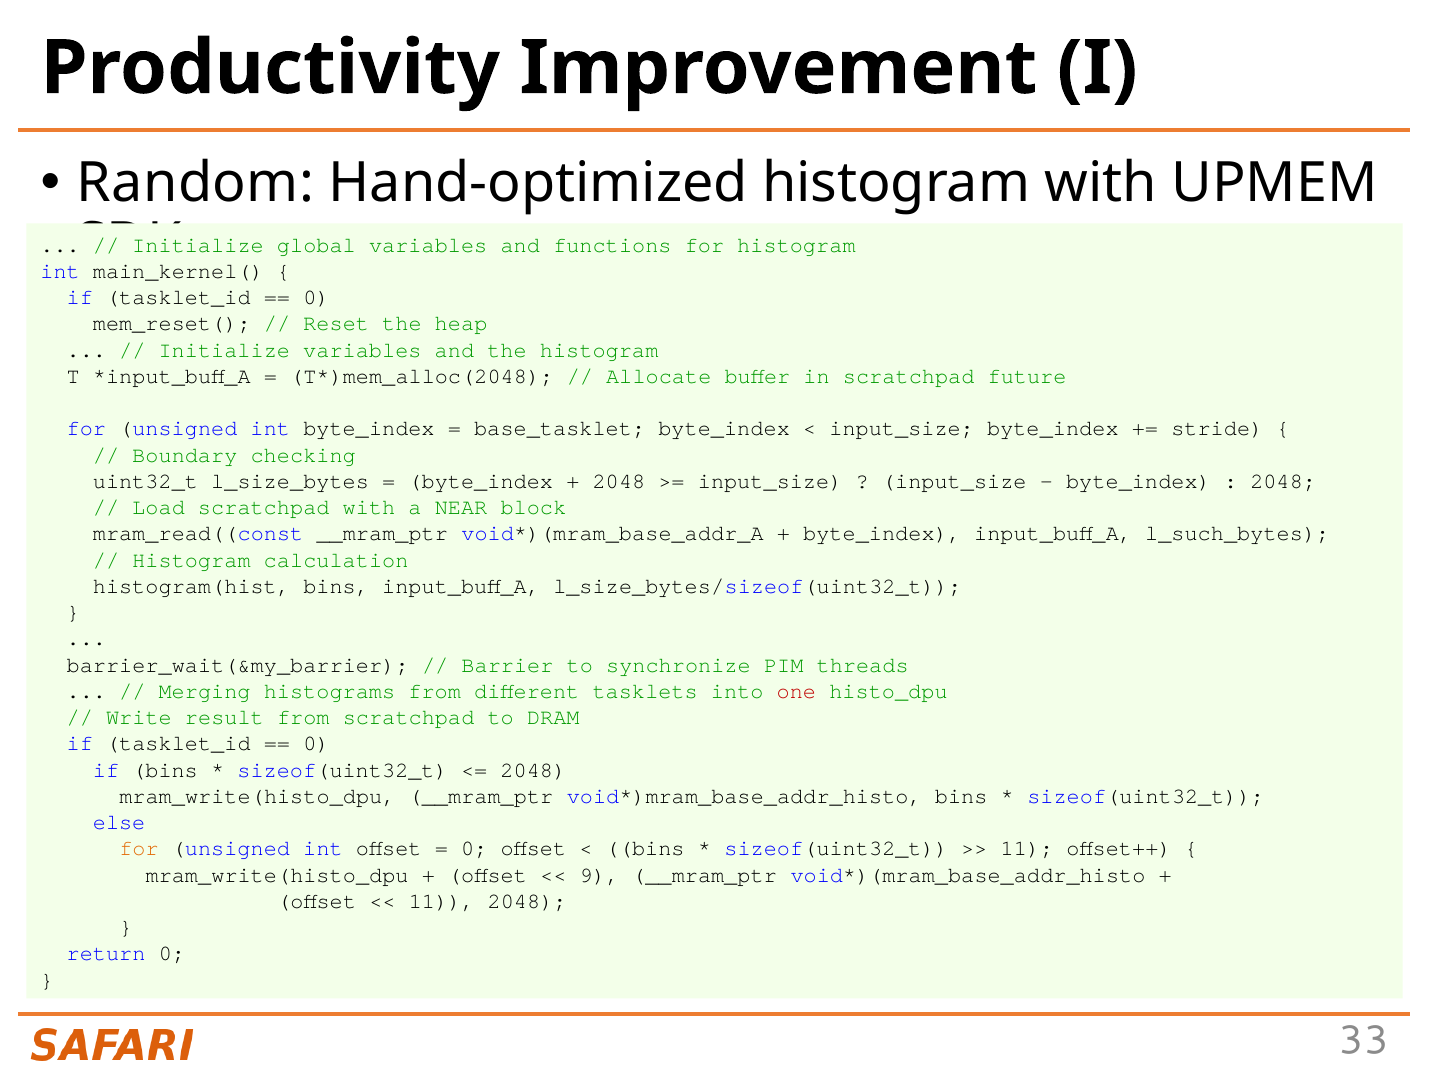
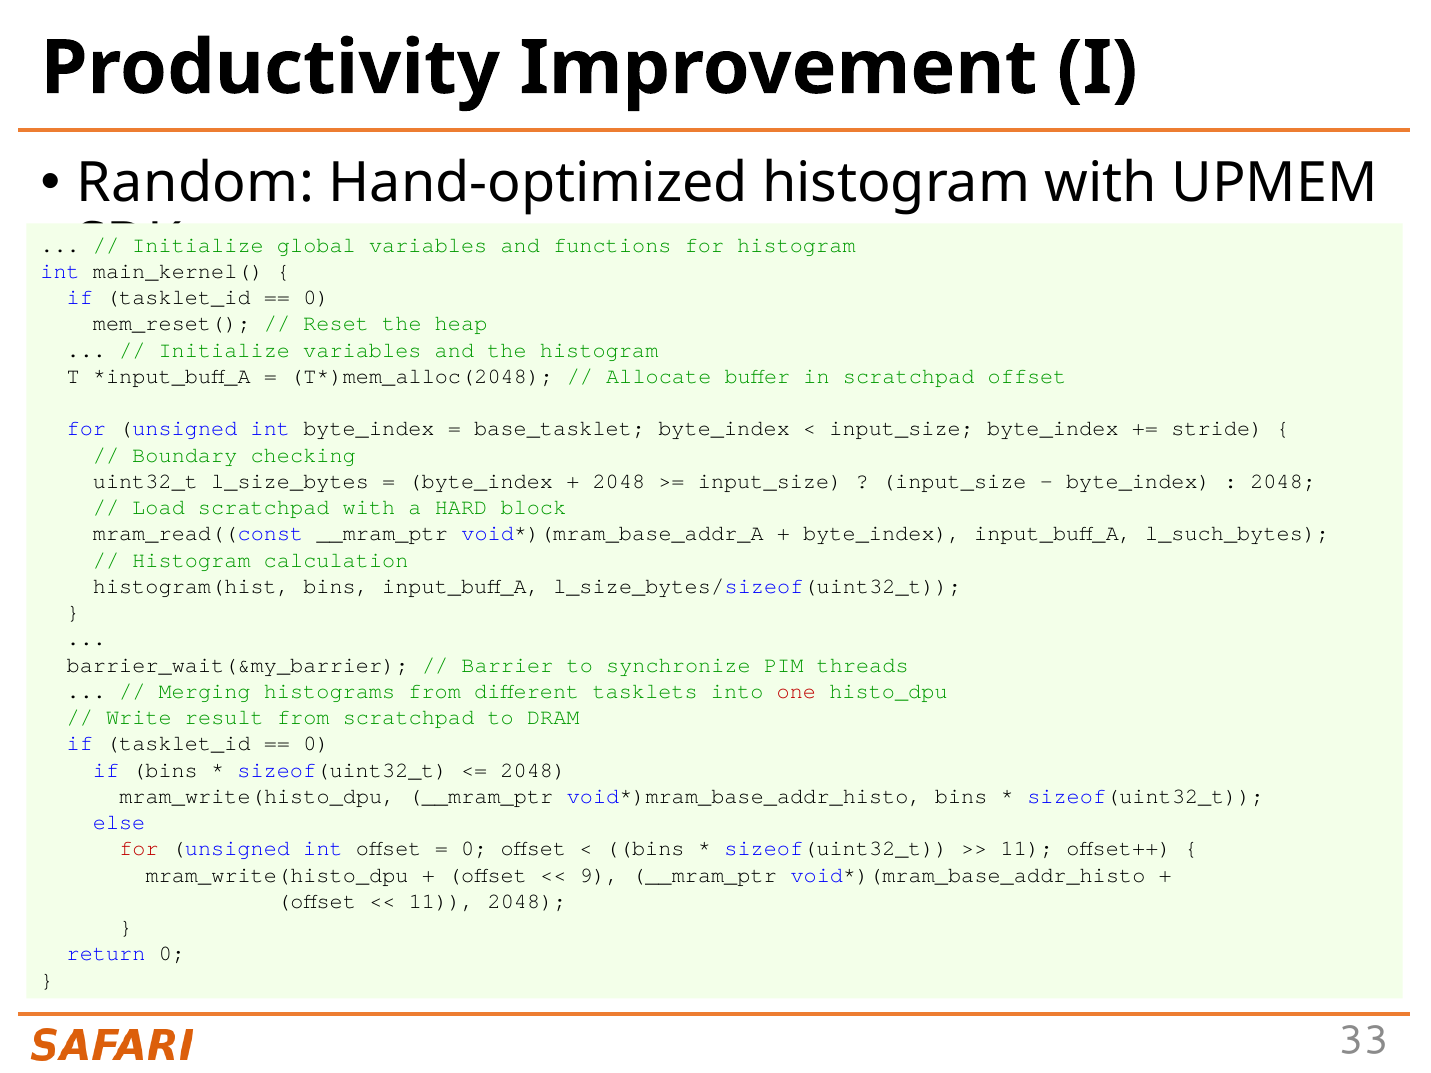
scratchpad future: future -> offset (1027, 376)
NEAR: NEAR -> HARD (461, 508)
for colour: orange -> red (139, 849)
